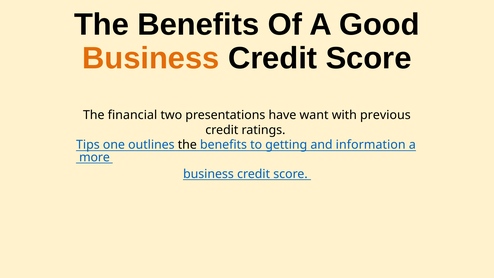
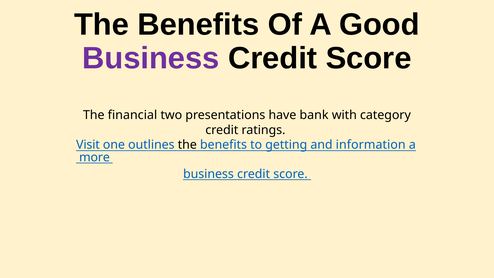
Business colour: orange -> purple (151, 58)
want: want -> bank (314, 115)
previous: previous -> category (385, 115)
Tips: Tips -> Visit (88, 145)
